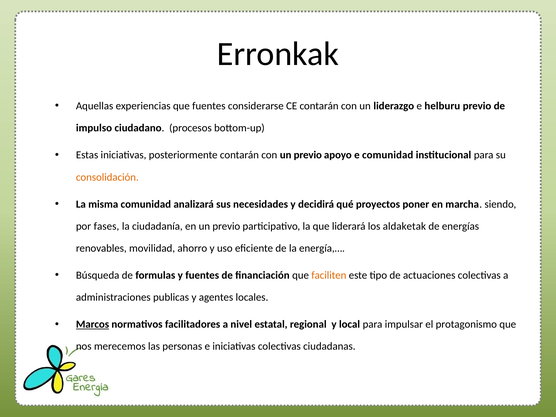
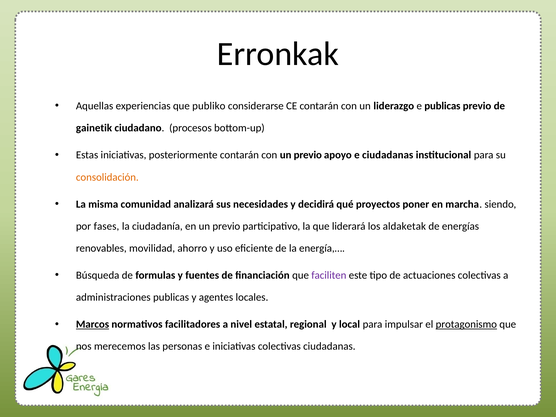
que fuentes: fuentes -> publiko (209, 106)
e helburu: helburu -> publicas (442, 106)
impulso: impulso -> gainetik (94, 128)
e comunidad: comunidad -> ciudadanas (388, 155)
faciliten colour: orange -> purple (329, 275)
protagonismo underline: none -> present (466, 324)
